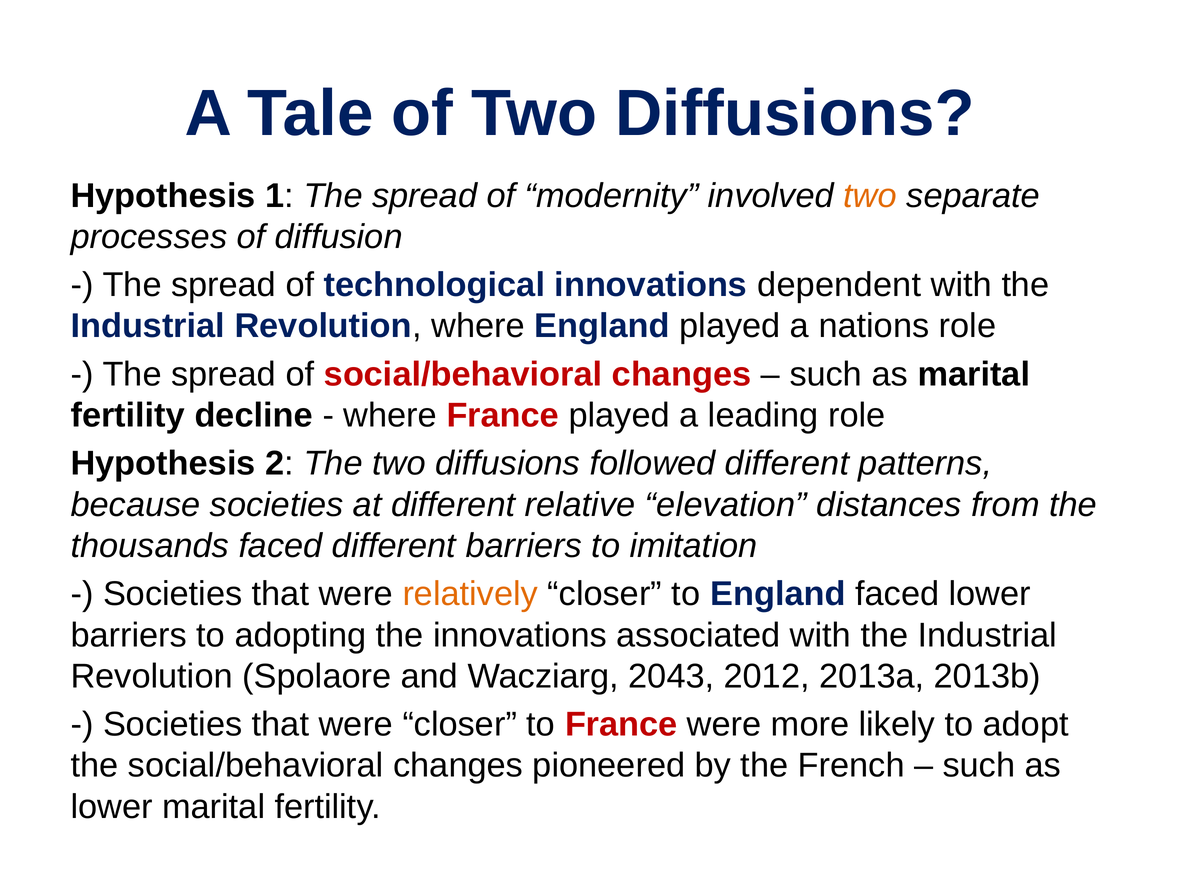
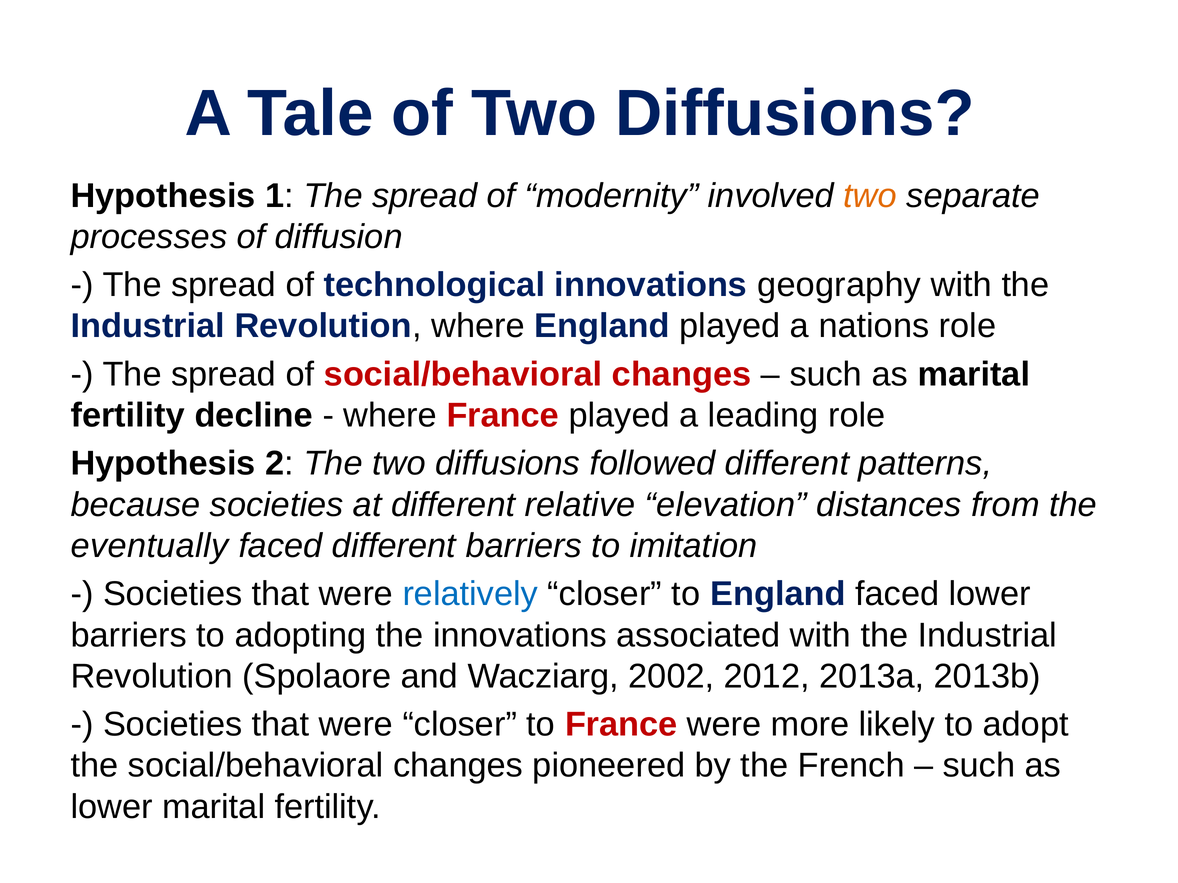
dependent: dependent -> geography (839, 285)
thousands: thousands -> eventually (150, 546)
relatively colour: orange -> blue (470, 594)
2043: 2043 -> 2002 (671, 677)
